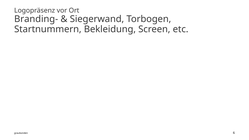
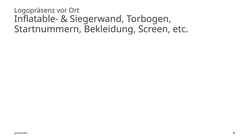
Branding-: Branding- -> Inflatable- (36, 19)
